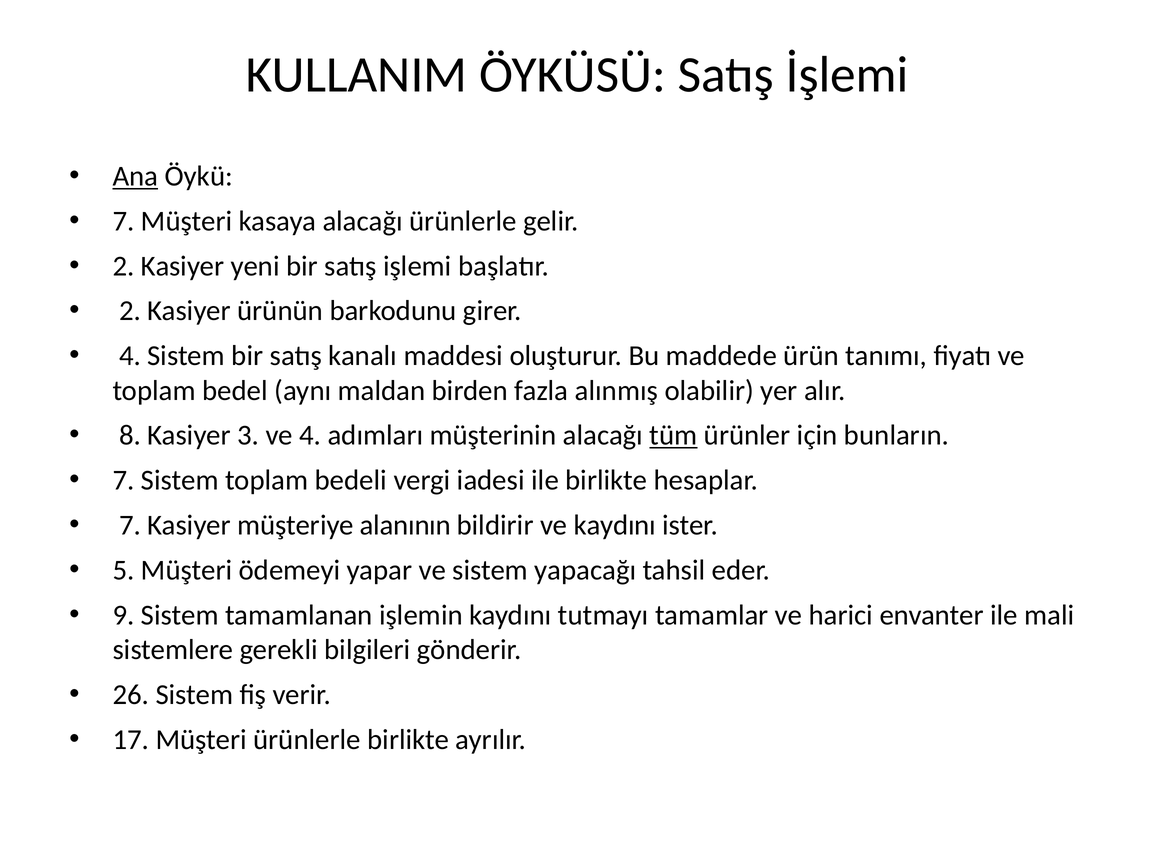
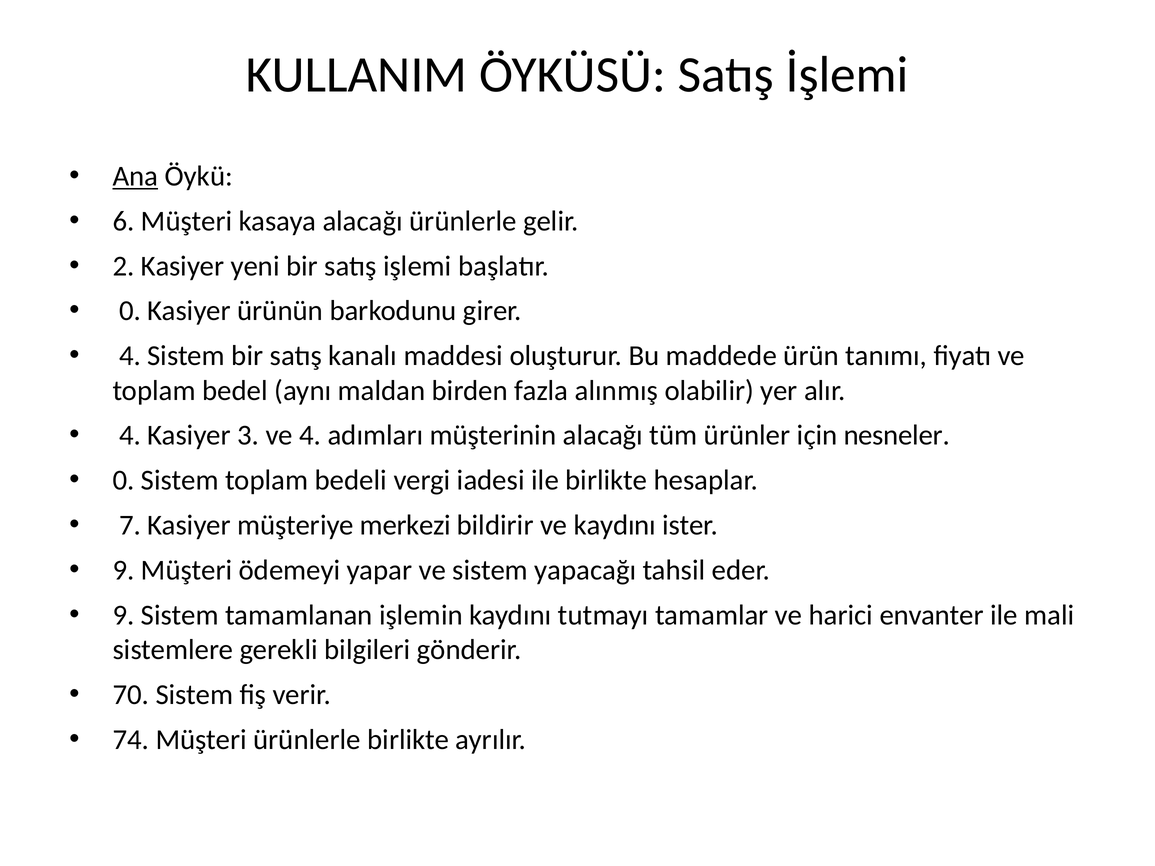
7: 7 -> 6 (124, 221)
2: 2 -> 0 (130, 311)
8: 8 -> 4 (130, 436)
tüm underline: present -> none (673, 436)
bunların: bunların -> nesneler (897, 436)
7: 7 -> 0 (124, 480)
alanının: alanının -> merkezi (405, 525)
5: 5 -> 9 (124, 570)
26: 26 -> 70 (131, 695)
17: 17 -> 74 (131, 740)
